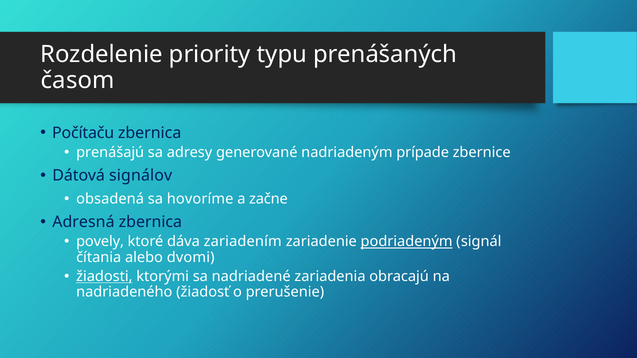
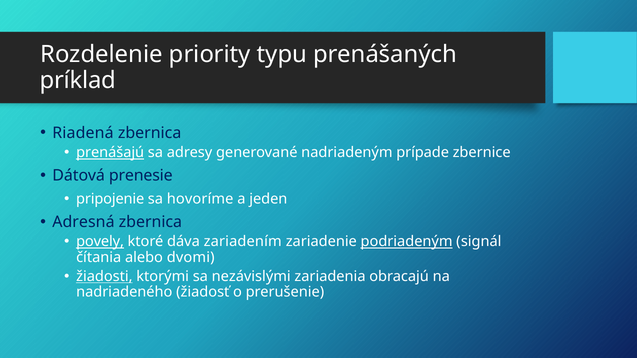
časom: časom -> príklad (78, 80)
Počítaču: Počítaču -> Riadená (83, 133)
prenášajú underline: none -> present (110, 153)
signálov: signálov -> prenesie (141, 176)
obsadená: obsadená -> pripojenie (110, 199)
začne: začne -> jeden (268, 199)
povely underline: none -> present (100, 242)
nadriadené: nadriadené -> nezávislými (251, 277)
